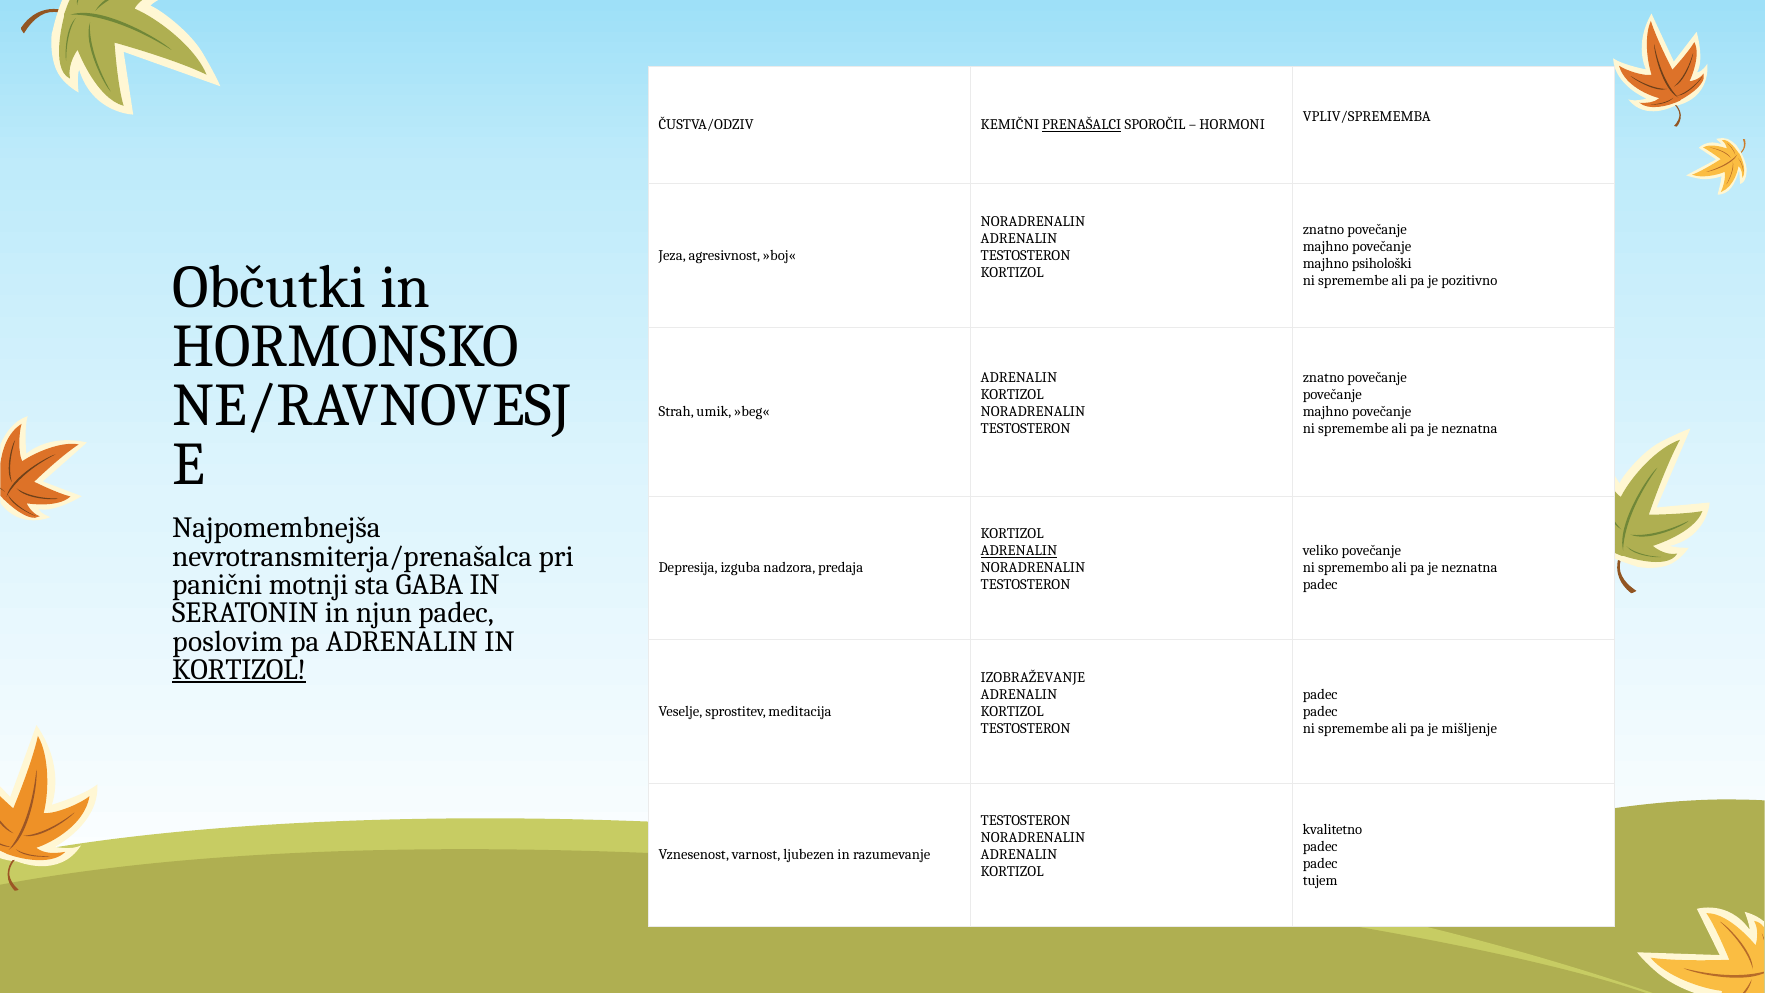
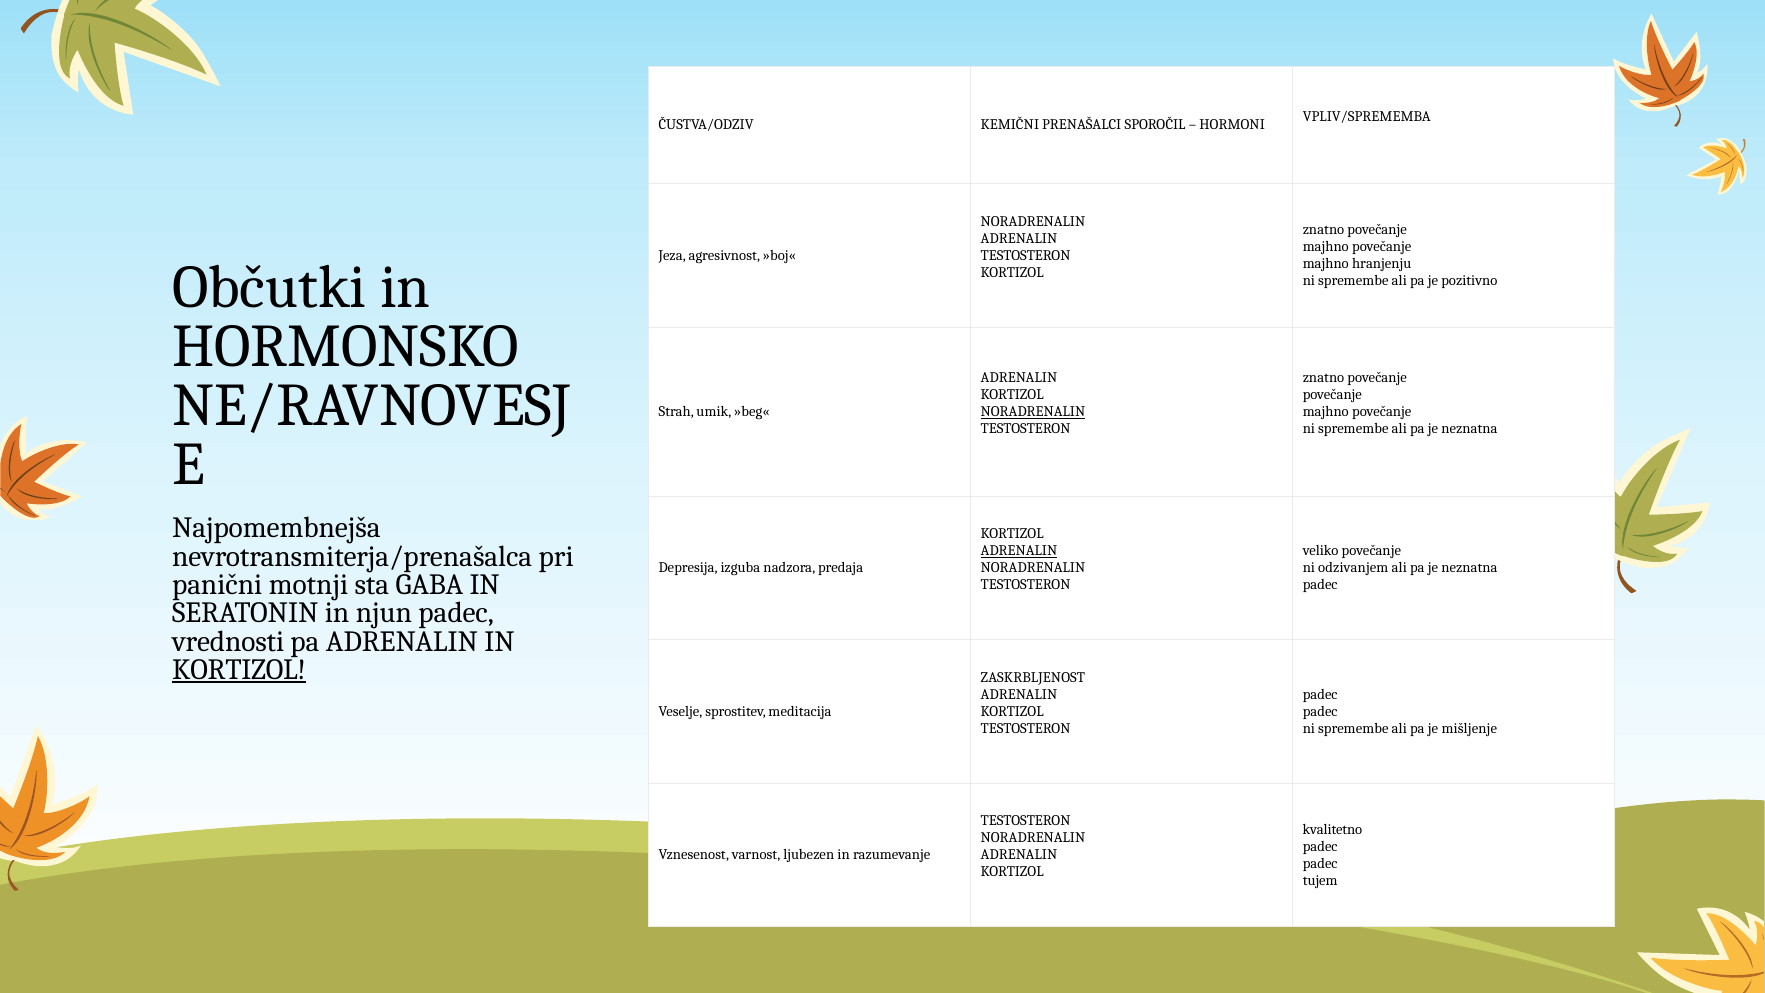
PRENAŠALCI underline: present -> none (1082, 125)
psihološki: psihološki -> hranjenju (1382, 264)
NORADRENALIN underline: none -> present (1033, 412)
ni spremembo: spremembo -> odzivanjem (1353, 568)
poslovim: poslovim -> vrednosti (228, 641)
IZOBRAŽEVANJE: IZOBRAŽEVANJE -> ZASKRBLJENOST (1033, 677)
